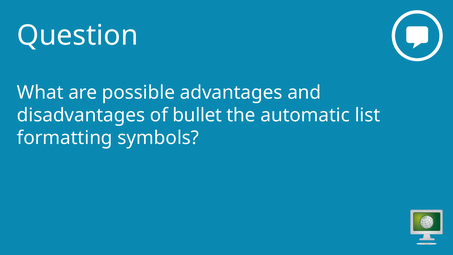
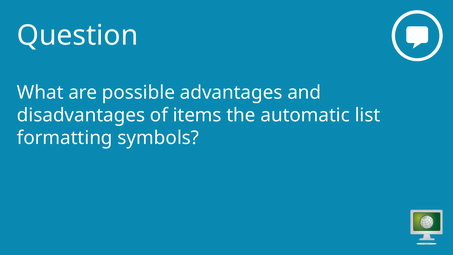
bullet: bullet -> items (197, 115)
